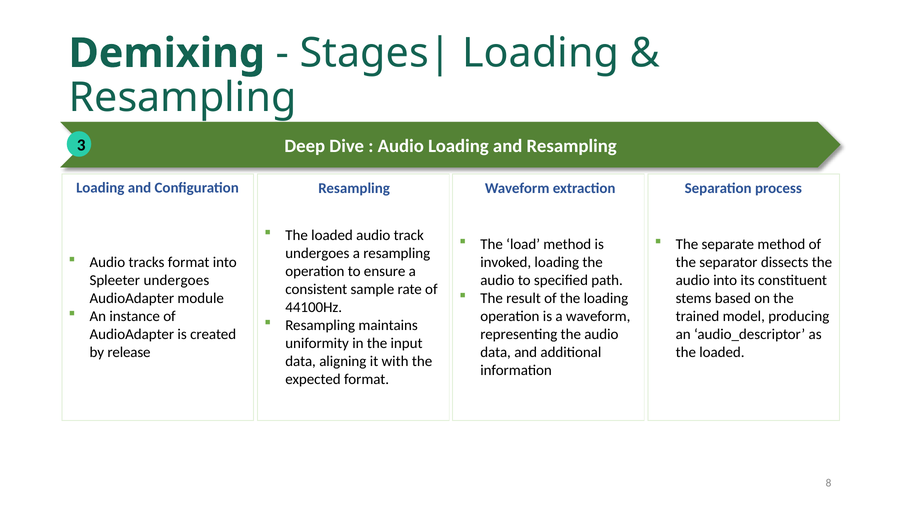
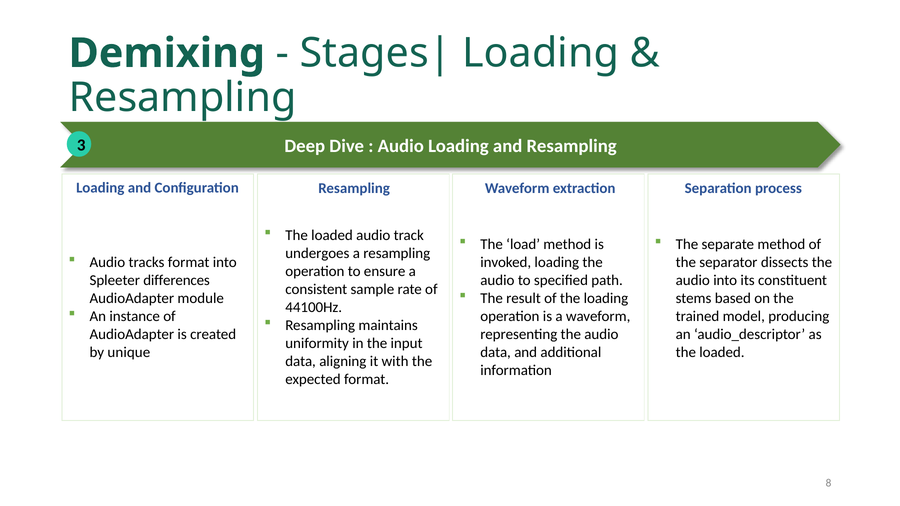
Spleeter undergoes: undergoes -> differences (177, 280)
release: release -> unique (129, 352)
